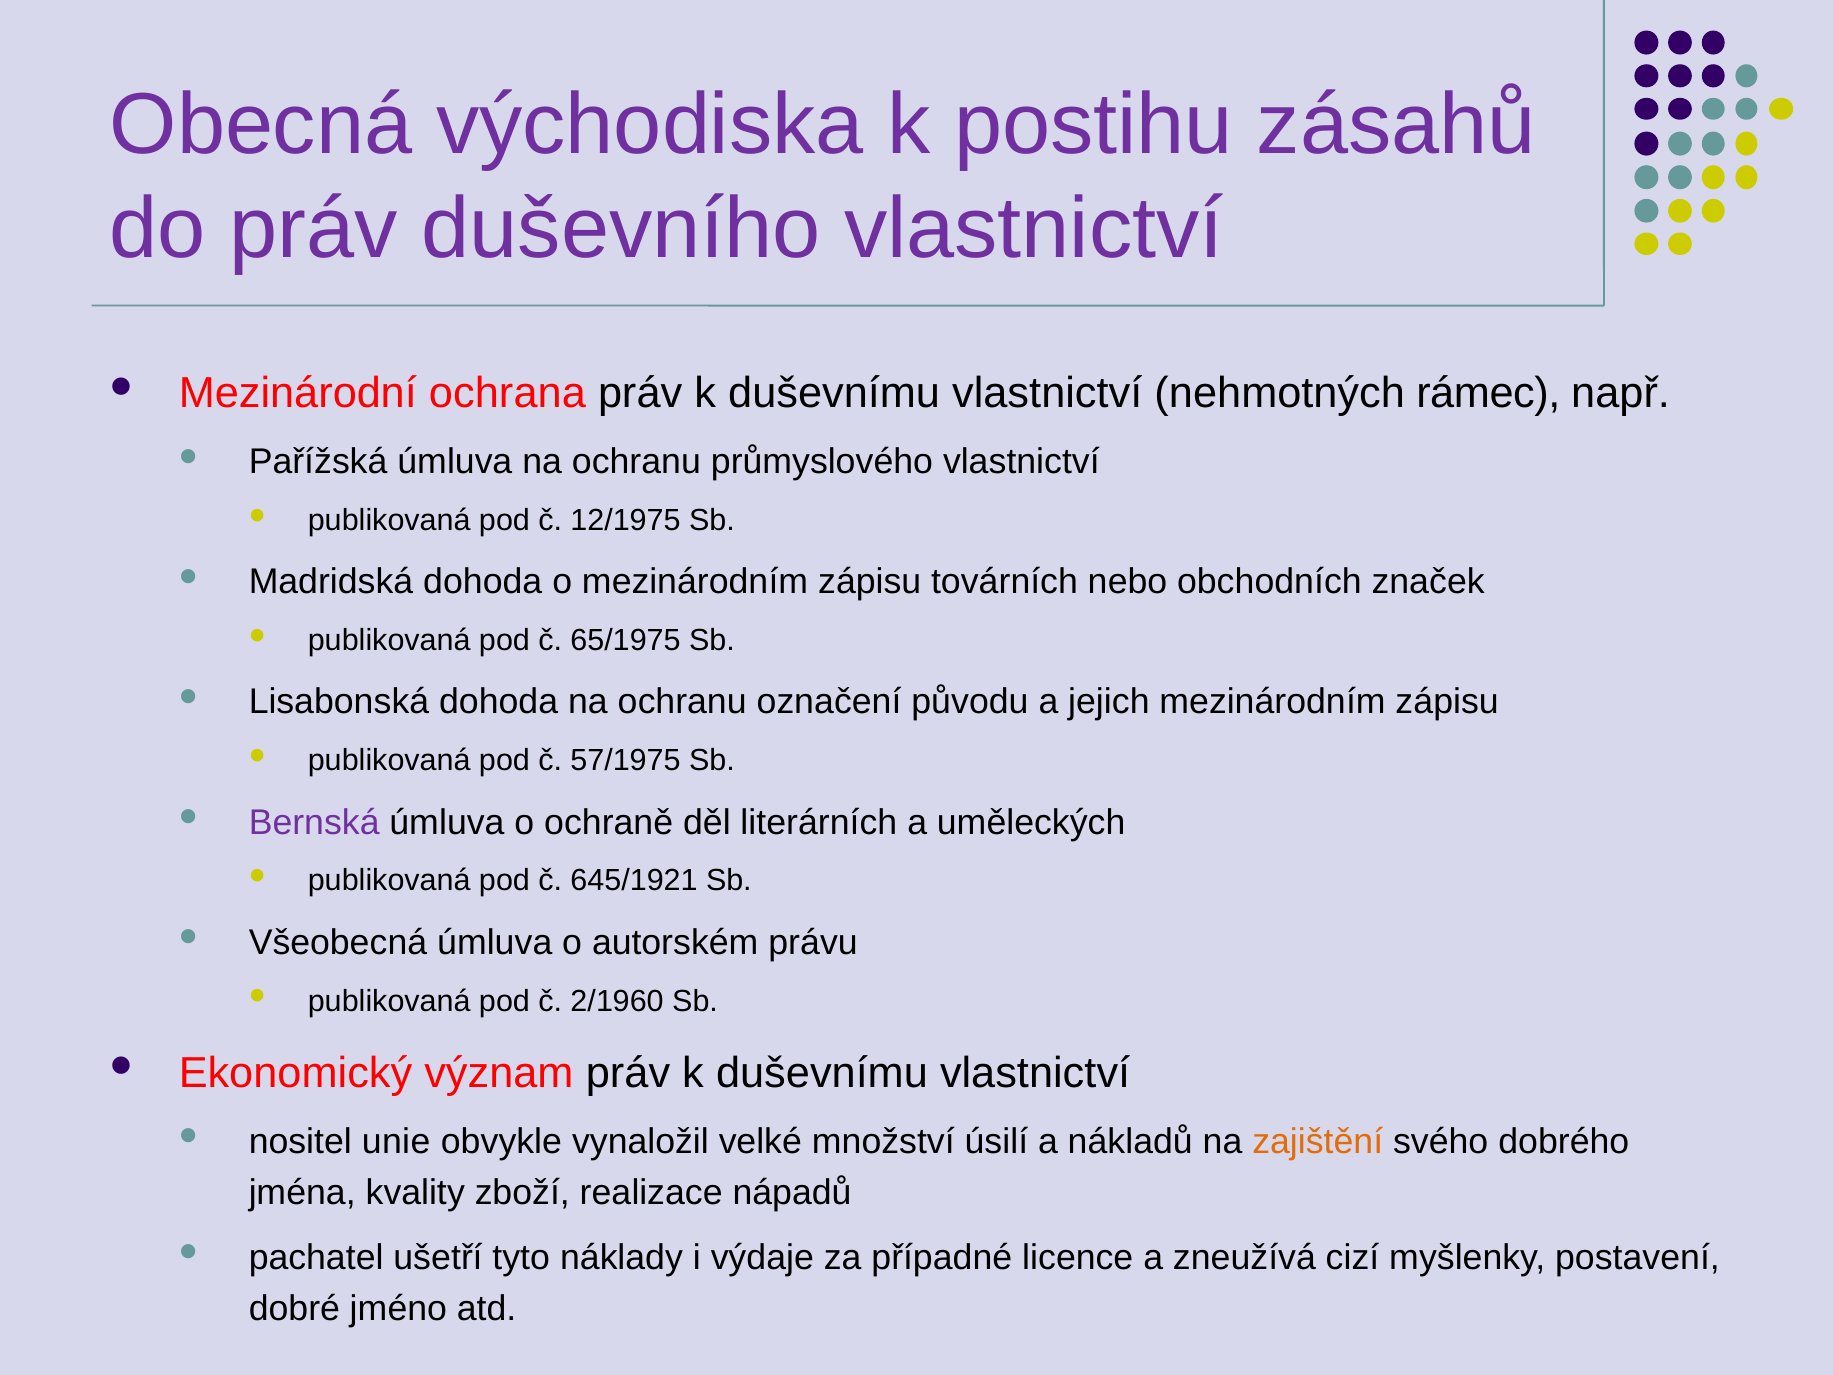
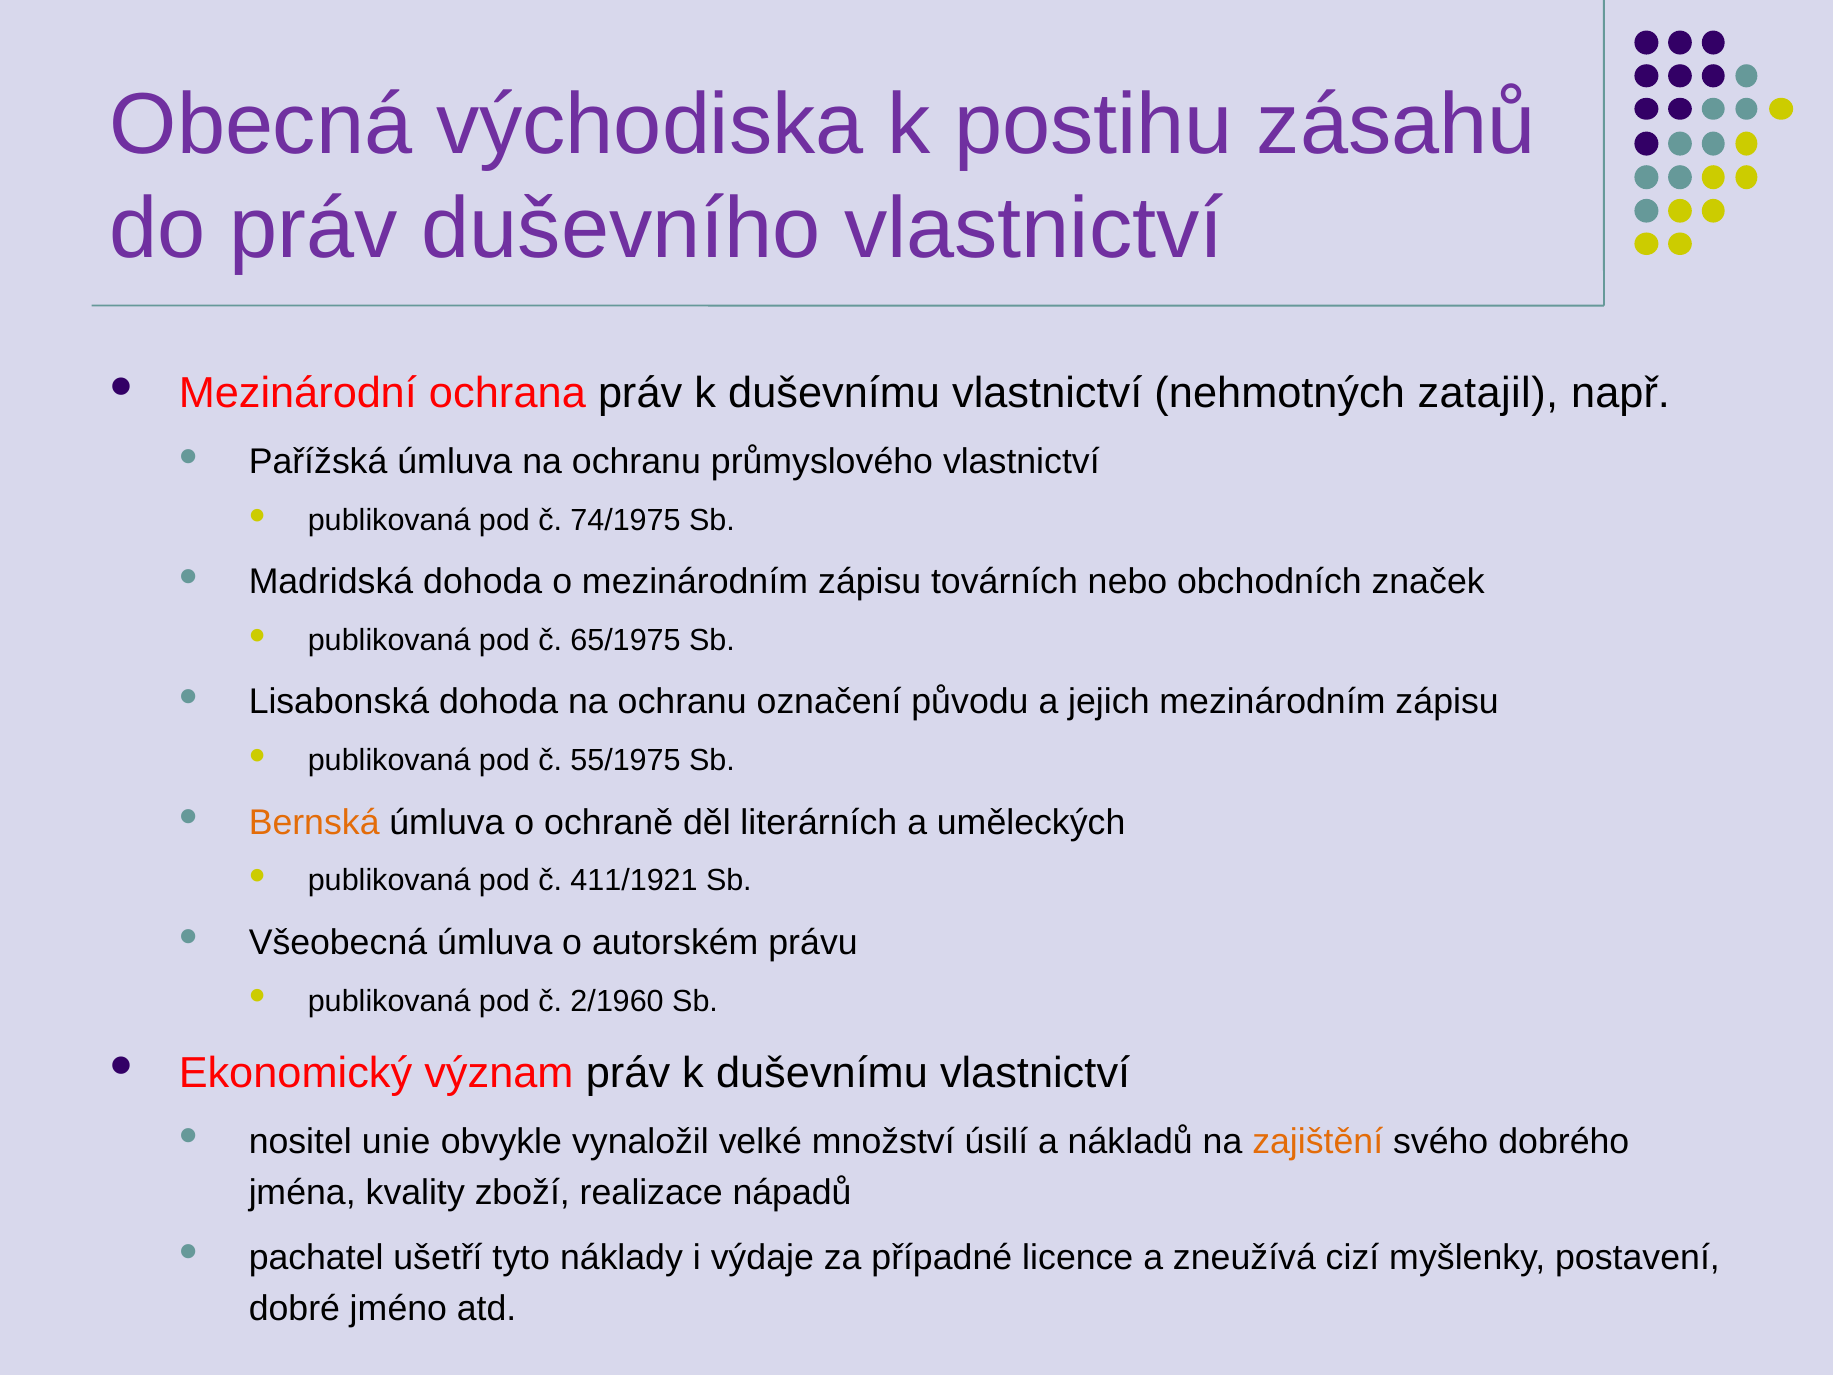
rámec: rámec -> zatajil (1488, 393)
12/1975: 12/1975 -> 74/1975 (626, 520)
57/1975: 57/1975 -> 55/1975 (626, 760)
Bernská colour: purple -> orange (314, 822)
645/1921: 645/1921 -> 411/1921 (634, 881)
